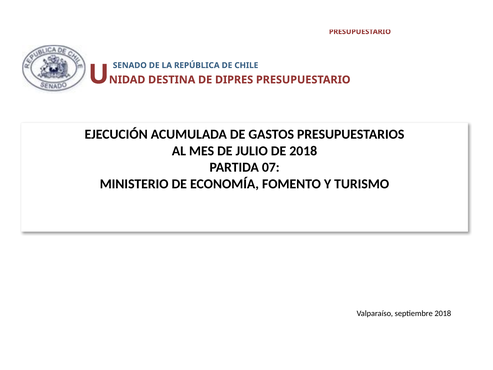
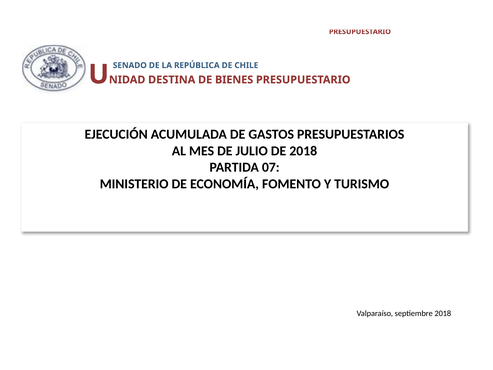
DIPRES: DIPRES -> BIENES (234, 80)
